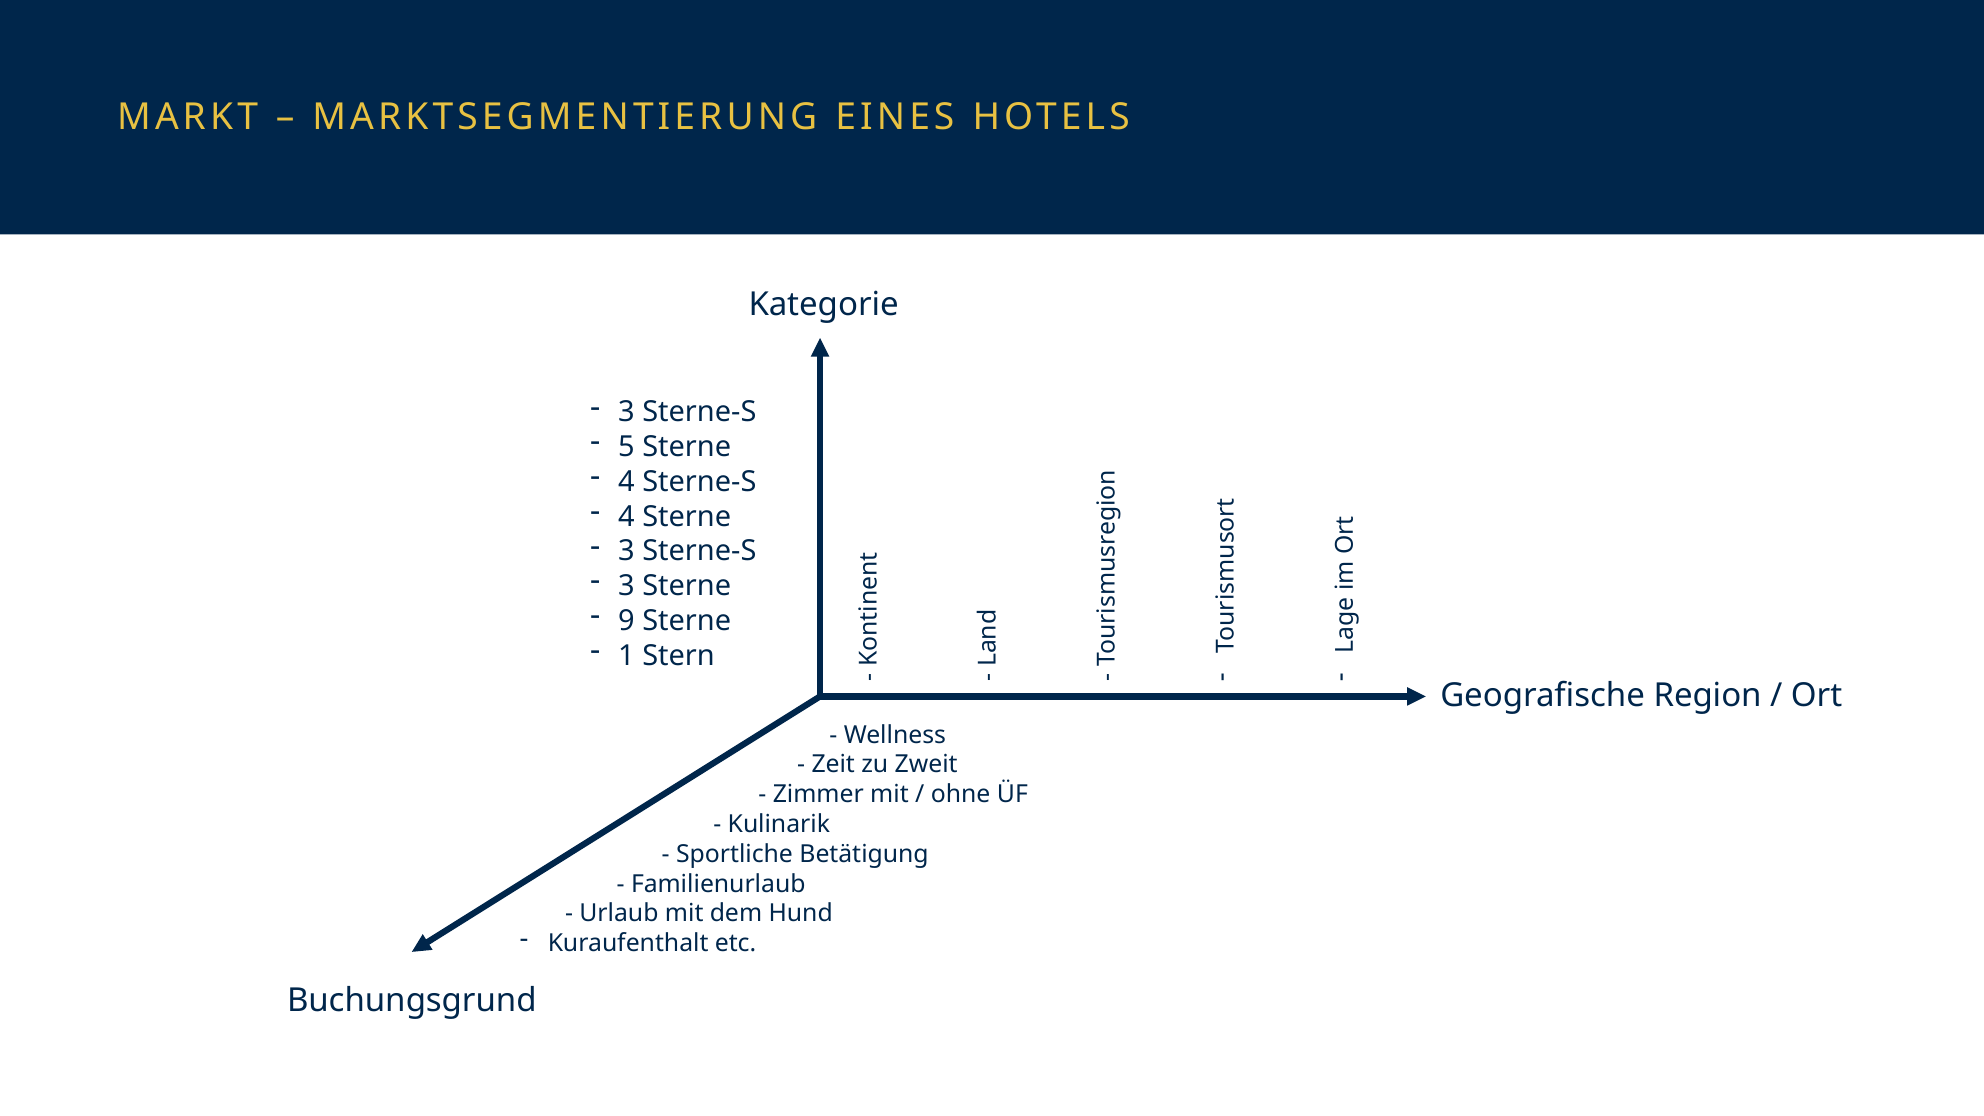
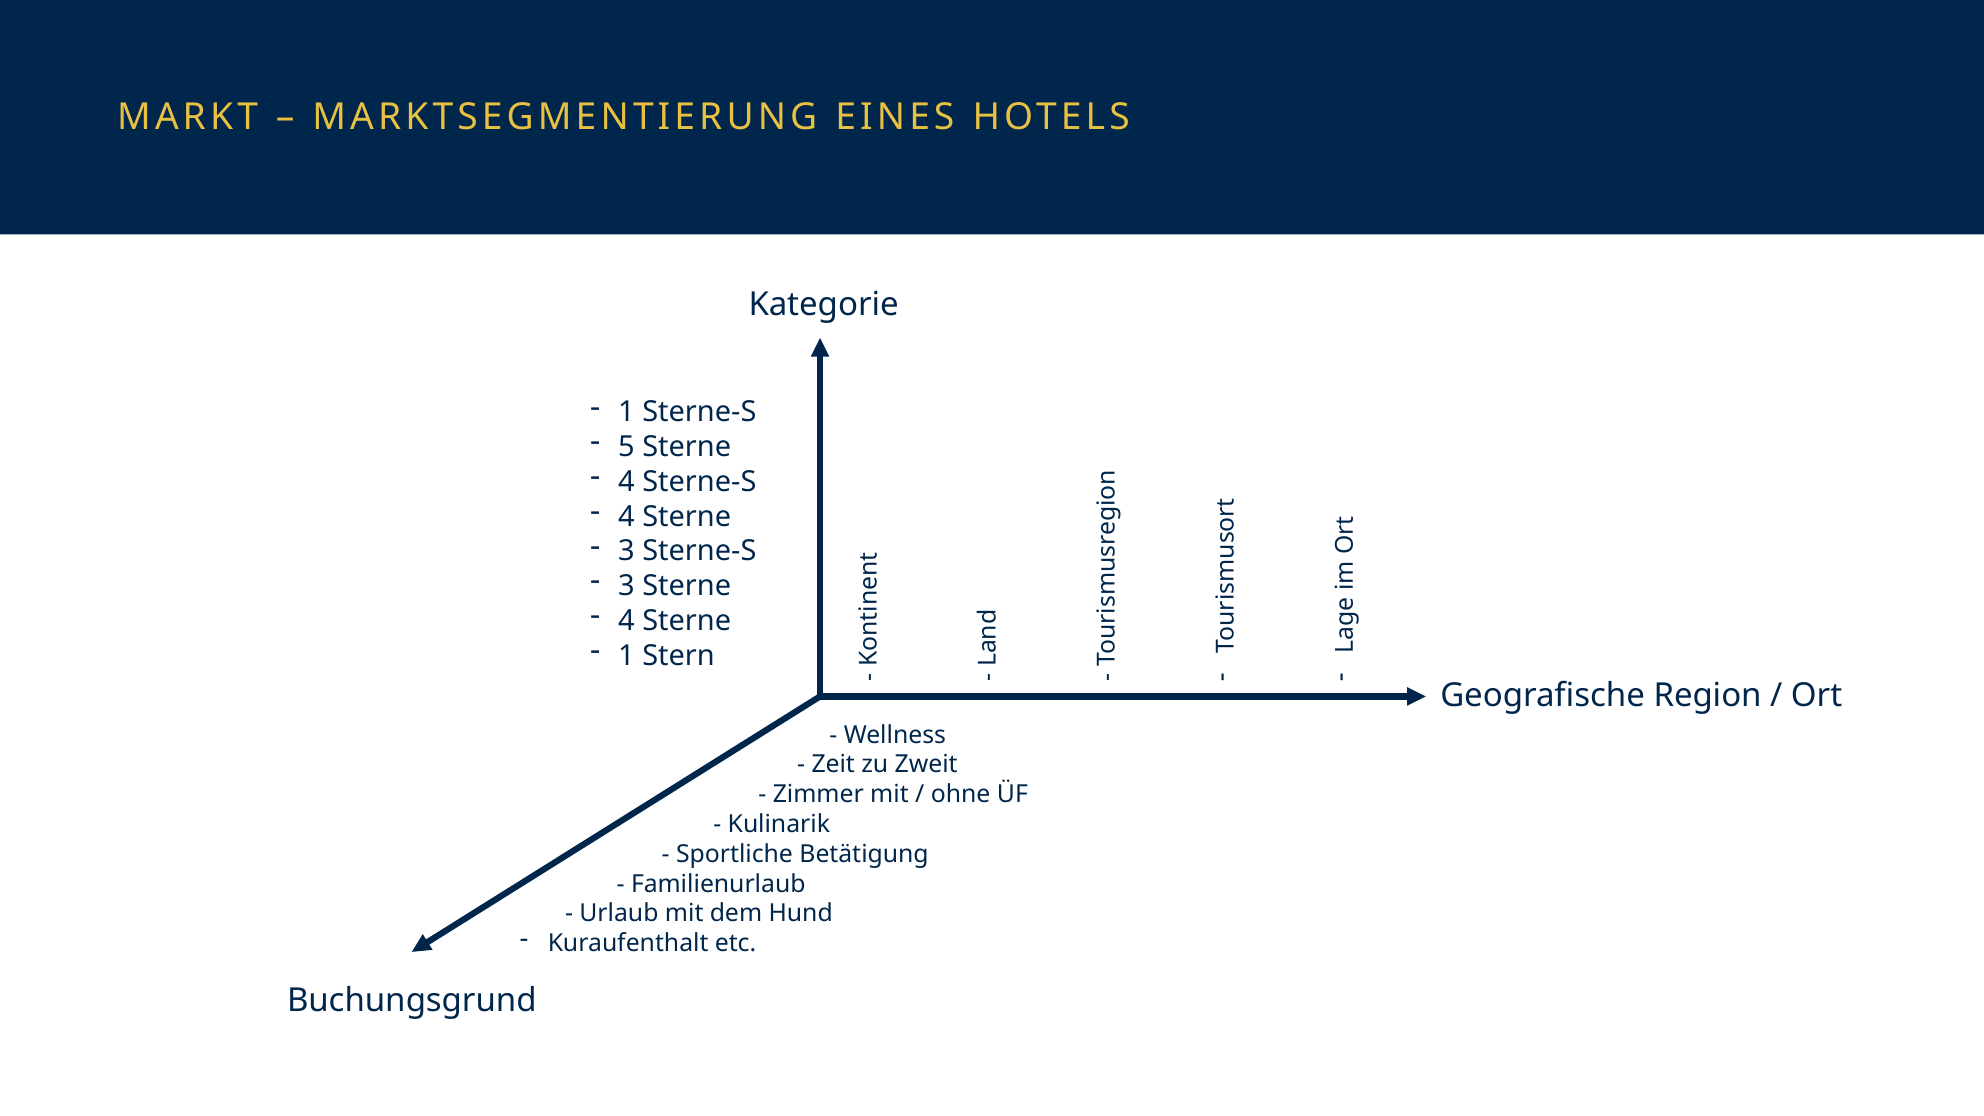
3: 3 -> 1 (626, 412)
9: 9 -> 4 (626, 621)
